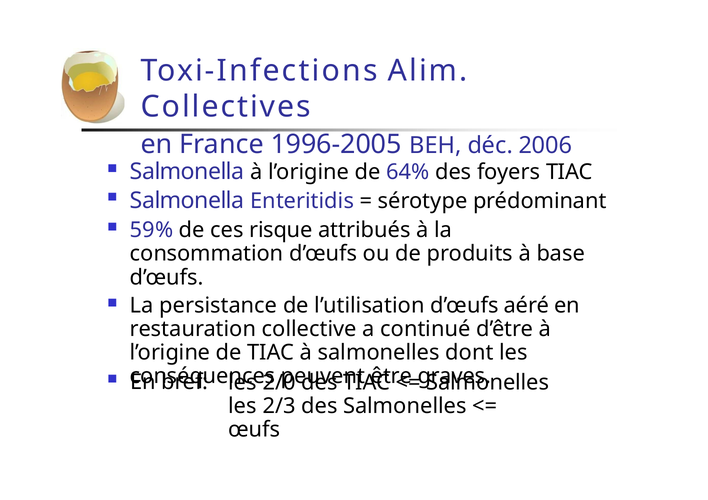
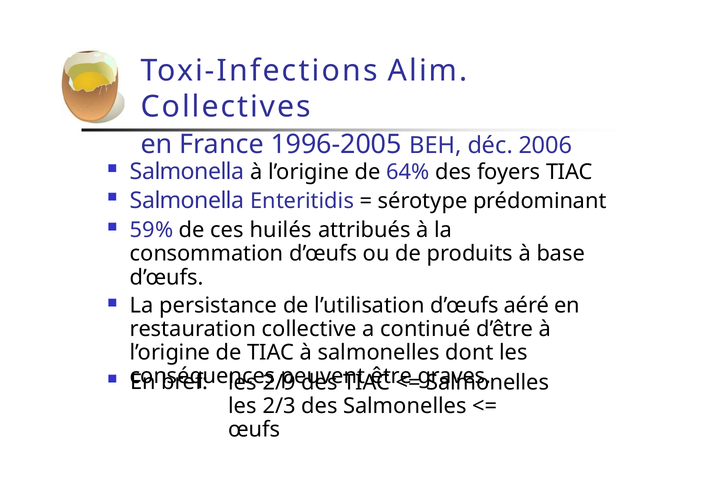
risque: risque -> huilés (281, 230)
2/0: 2/0 -> 2/9 (279, 383)
